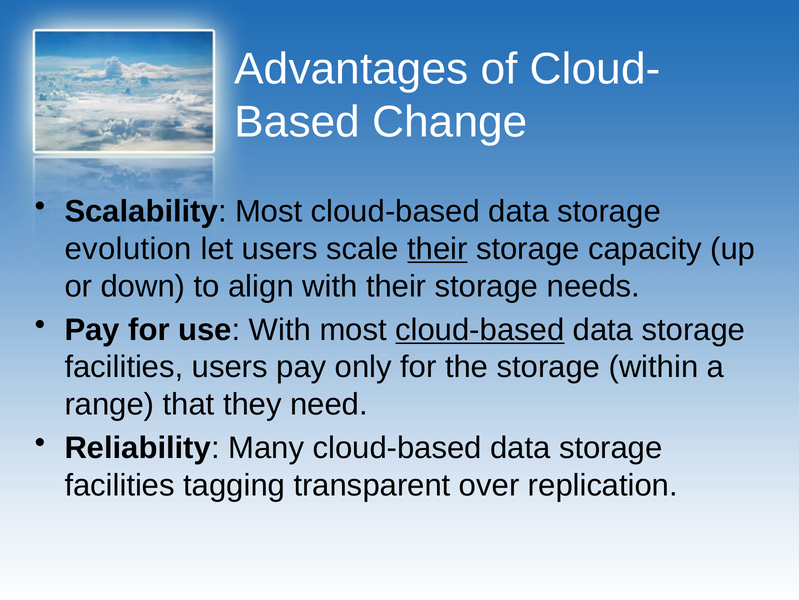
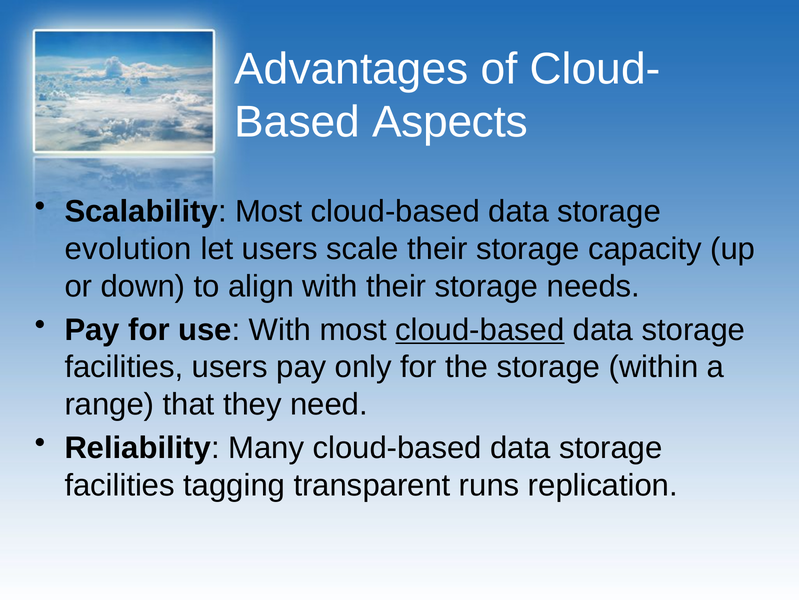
Change: Change -> Aspects (450, 122)
their underline: present -> none (437, 249)
over: over -> runs (489, 485)
